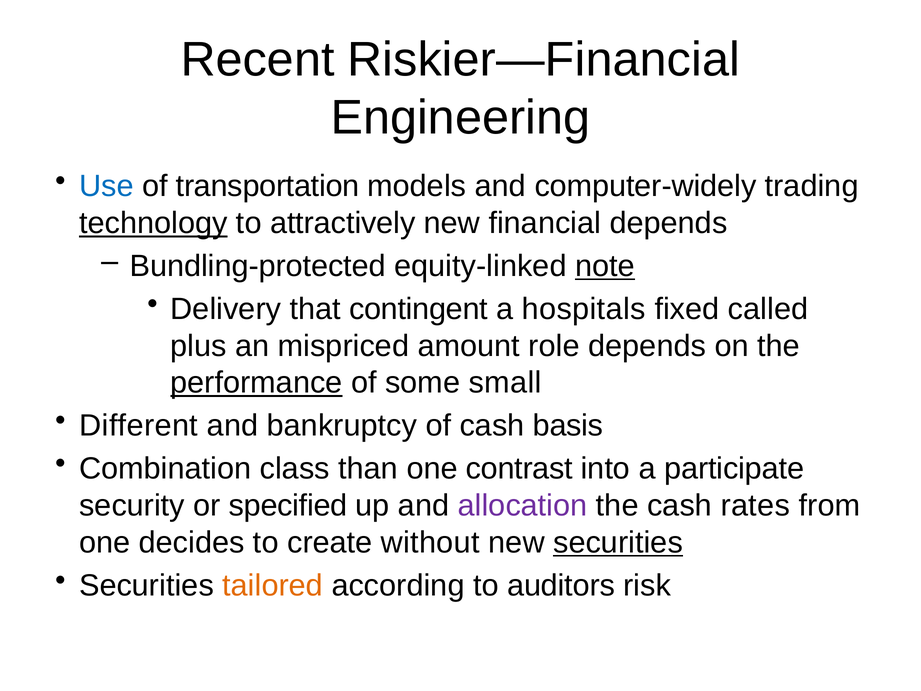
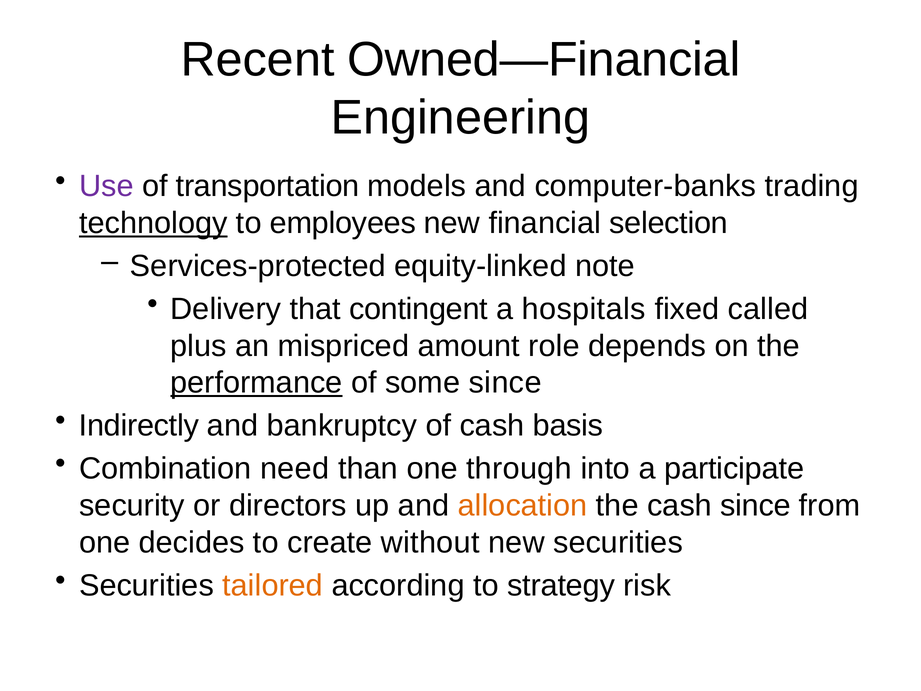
Riskier—Financial: Riskier—Financial -> Owned—Financial (544, 59)
Use colour: blue -> purple (106, 186)
computer-widely: computer-widely -> computer-banks (645, 186)
attractively: attractively -> employees (343, 223)
financial depends: depends -> selection (669, 223)
Bundling-protected: Bundling-protected -> Services-protected (258, 266)
note underline: present -> none (605, 266)
some small: small -> since (505, 383)
Different: Different -> Indirectly (139, 426)
class: class -> need (295, 469)
contrast: contrast -> through (519, 469)
specified: specified -> directors (288, 505)
allocation colour: purple -> orange (523, 505)
cash rates: rates -> since (756, 505)
securities underline: present -> none (618, 542)
auditors: auditors -> strategy (561, 585)
